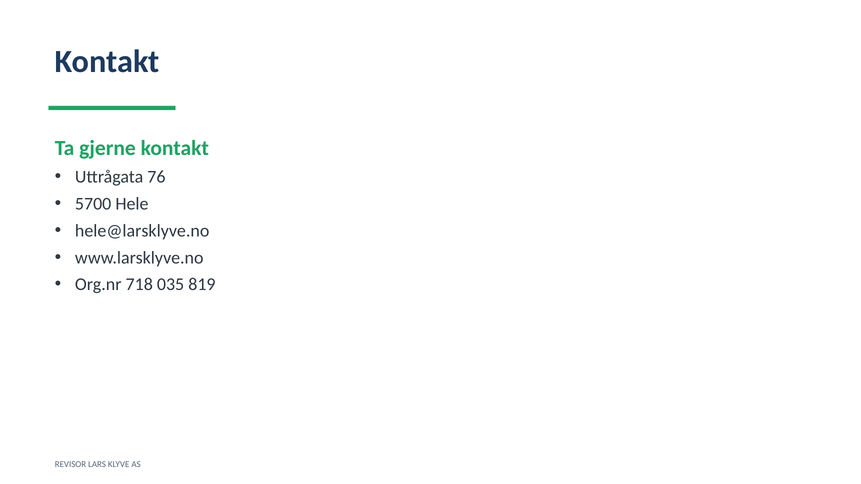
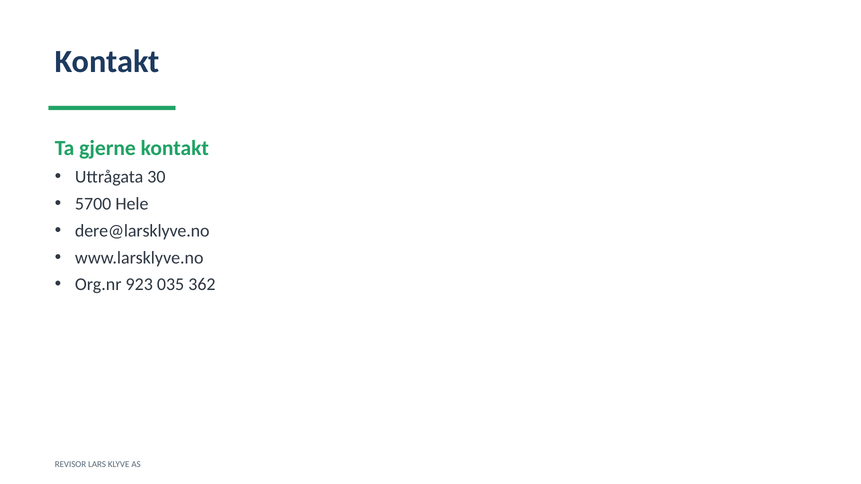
76: 76 -> 30 (156, 177)
hele@larsklyve.no: hele@larsklyve.no -> dere@larsklyve.no (142, 231)
718: 718 -> 923 (139, 285)
819: 819 -> 362 (202, 285)
